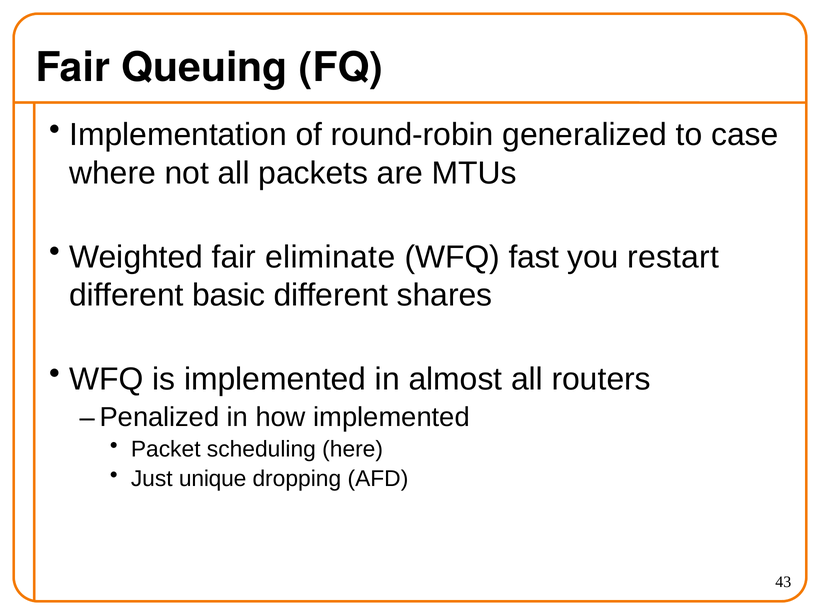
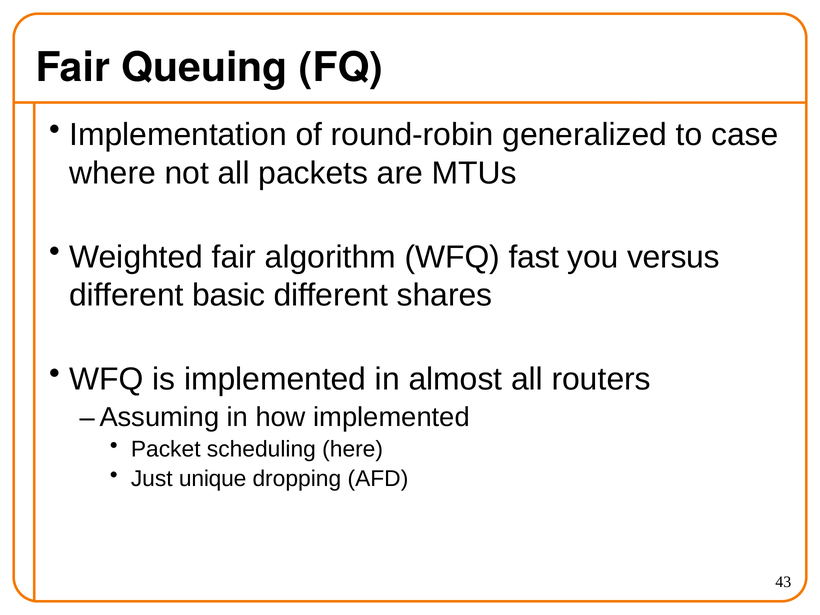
eliminate: eliminate -> algorithm (330, 257)
restart: restart -> versus (673, 257)
Penalized: Penalized -> Assuming (159, 417)
